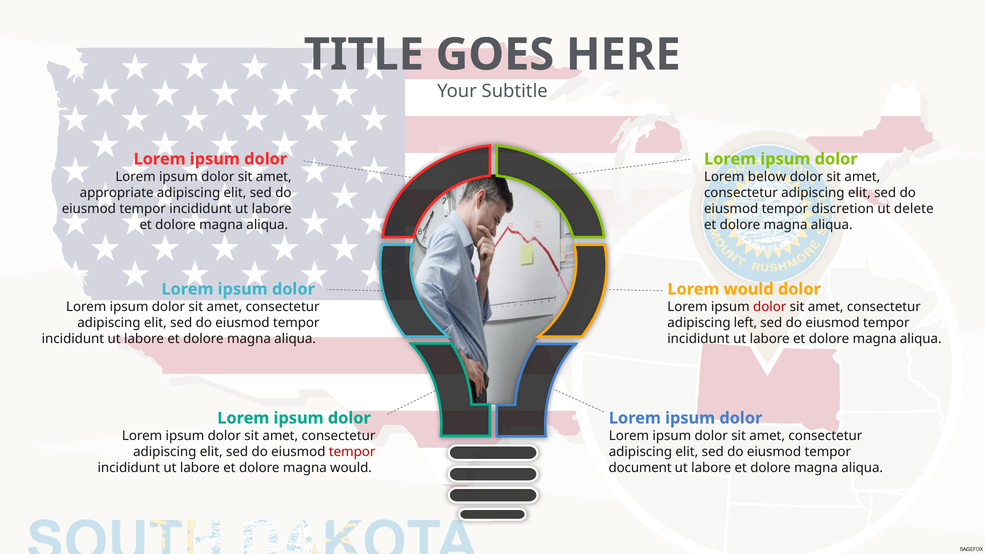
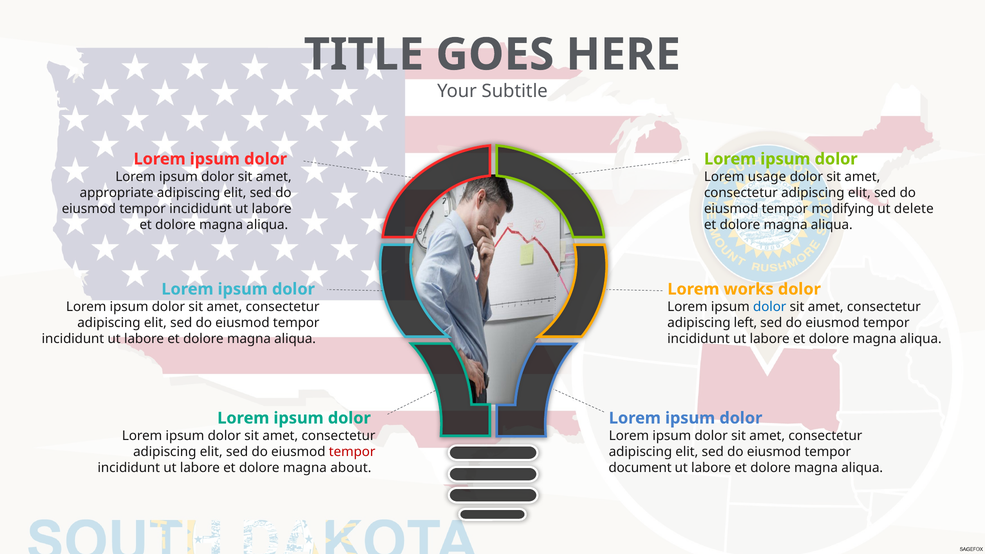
below: below -> usage (767, 177)
discretion: discretion -> modifying (843, 209)
Lorem would: would -> works (749, 289)
dolor colour: red -> blue (770, 307)
magna would: would -> about (351, 468)
